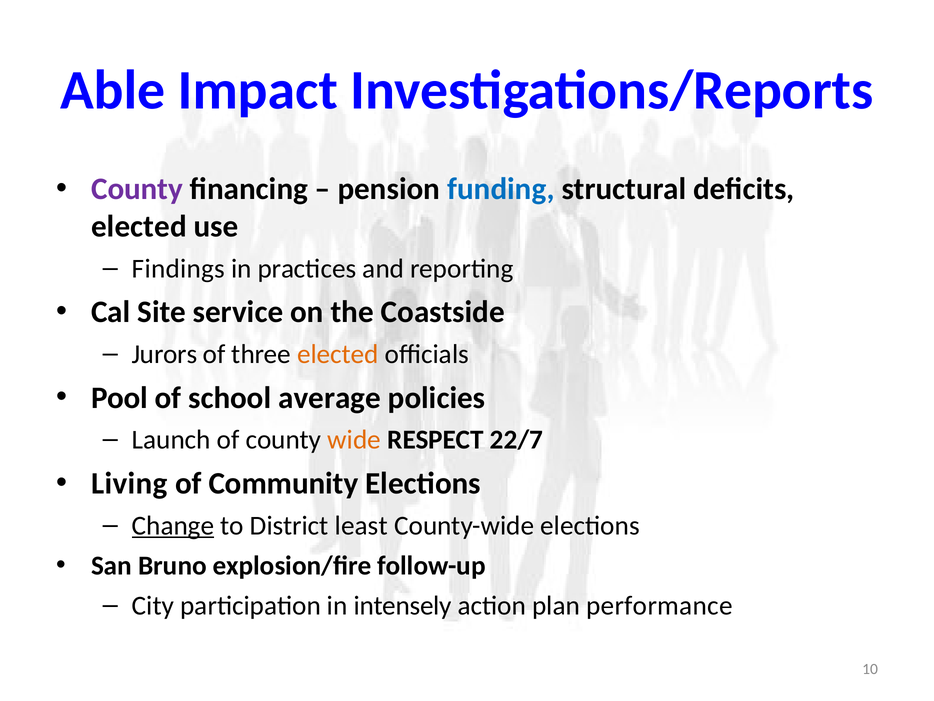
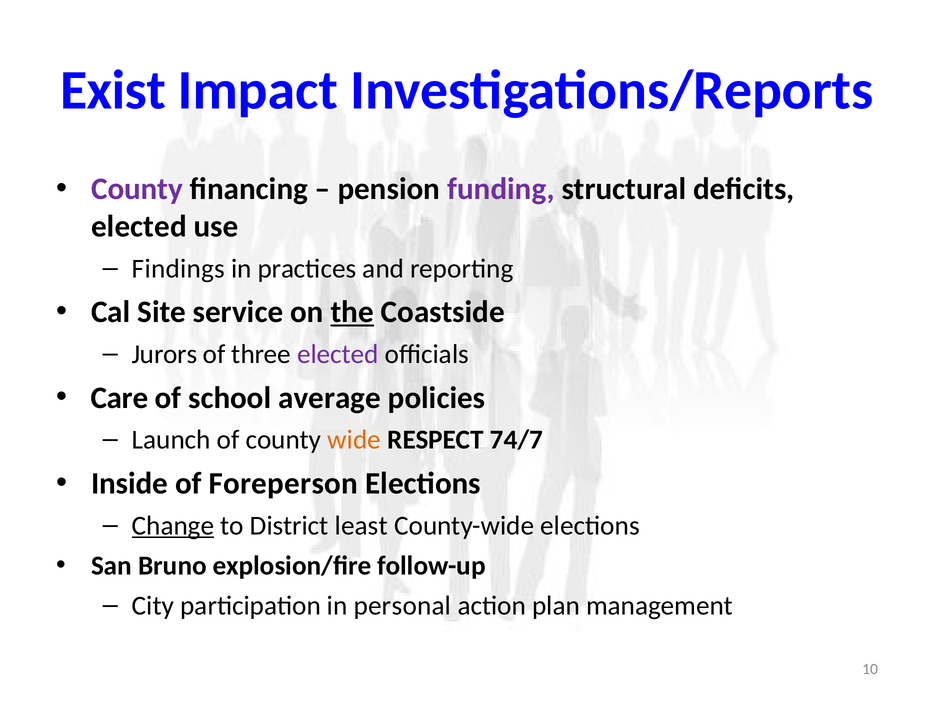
Able: Able -> Exist (113, 90)
funding colour: blue -> purple (501, 189)
the underline: none -> present (352, 312)
elected colour: orange -> purple (338, 354)
Pool: Pool -> Care (119, 398)
22/7: 22/7 -> 74/7 (516, 440)
Living: Living -> Inside (130, 483)
Community: Community -> Foreperson (283, 483)
intensely: intensely -> personal (402, 605)
performance: performance -> management (660, 605)
